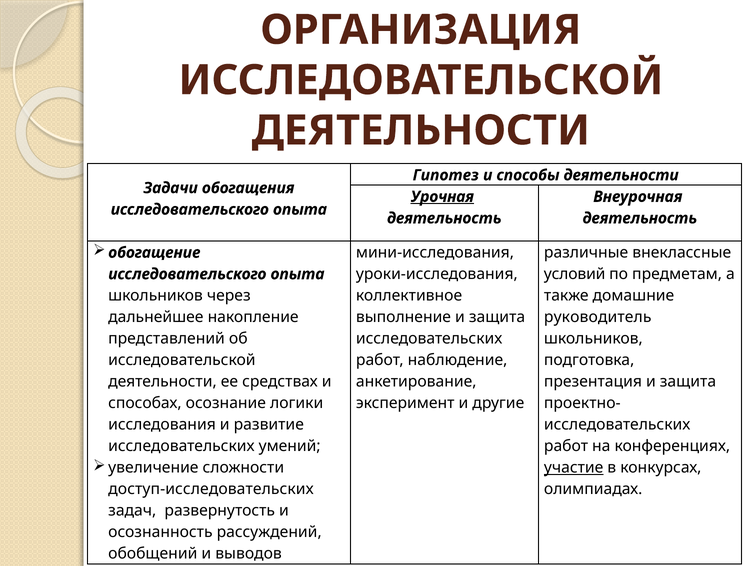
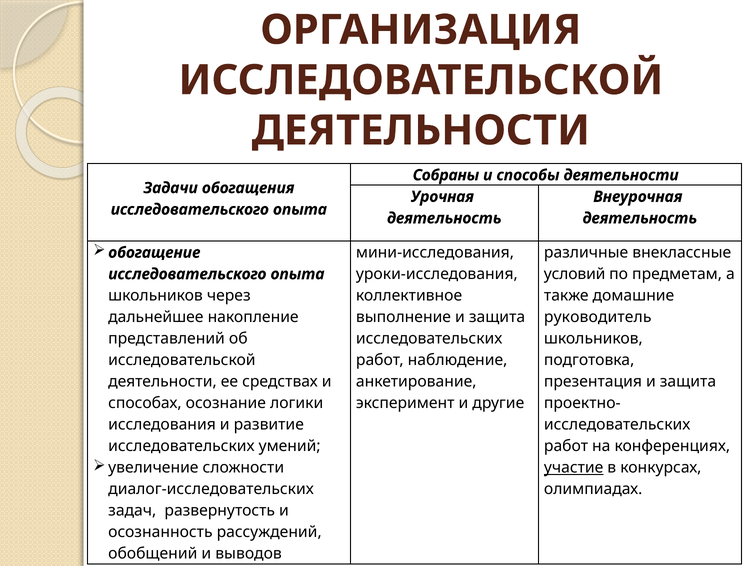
Гипотез: Гипотез -> Собраны (446, 175)
Урочная underline: present -> none (442, 197)
доступ-исследовательских: доступ-исследовательских -> диалог-исследовательских (211, 489)
